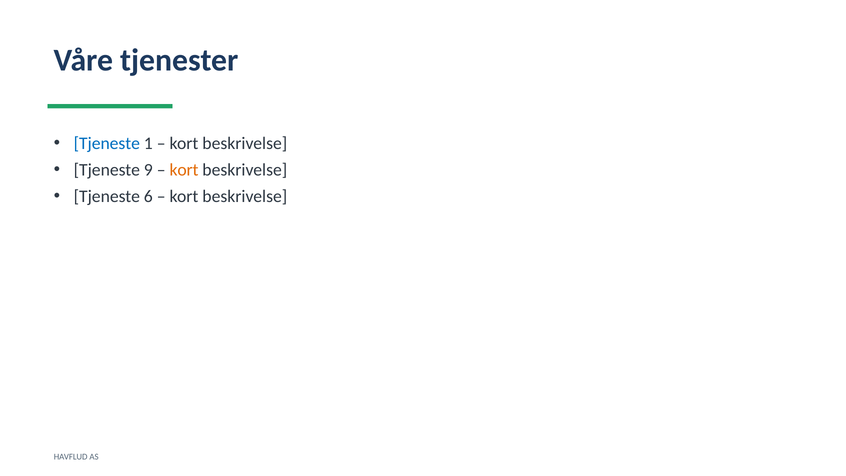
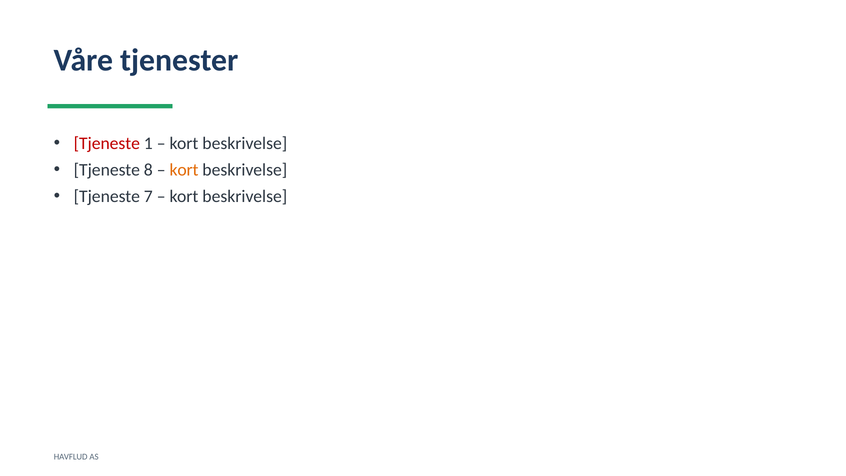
Tjeneste colour: blue -> red (107, 143)
9: 9 -> 8 (148, 170)
6: 6 -> 7 (148, 196)
